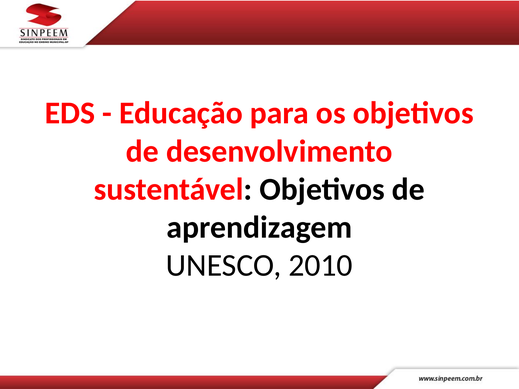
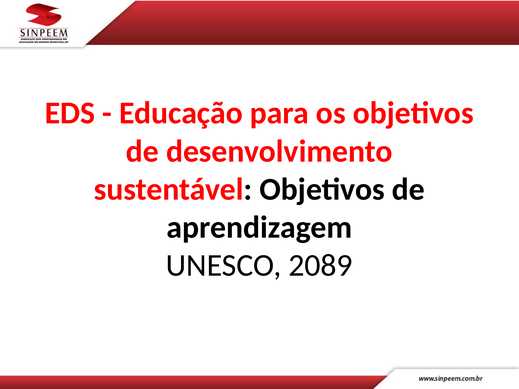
2010: 2010 -> 2089 (321, 265)
